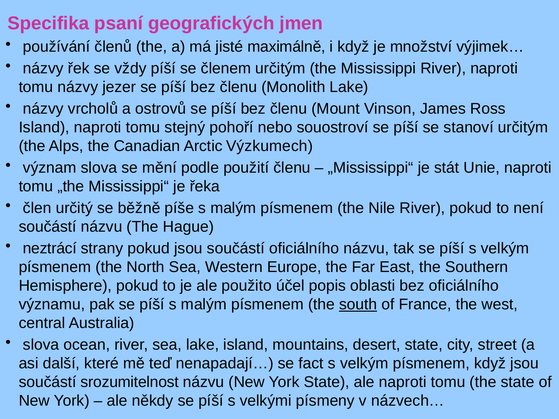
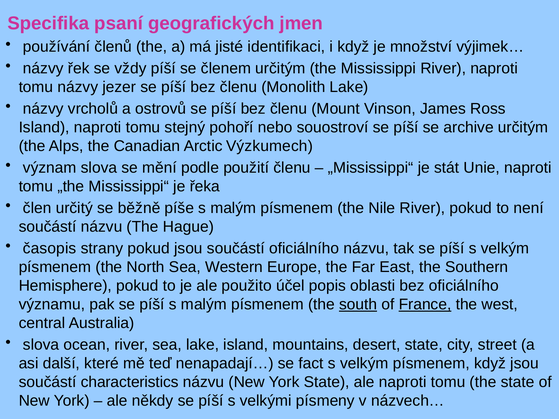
maximálně: maximálně -> identifikaci (286, 47)
stanoví: stanoví -> archive (469, 128)
neztrácí: neztrácí -> časopis (50, 249)
France underline: none -> present (425, 305)
srozumitelnost: srozumitelnost -> characteristics (130, 382)
